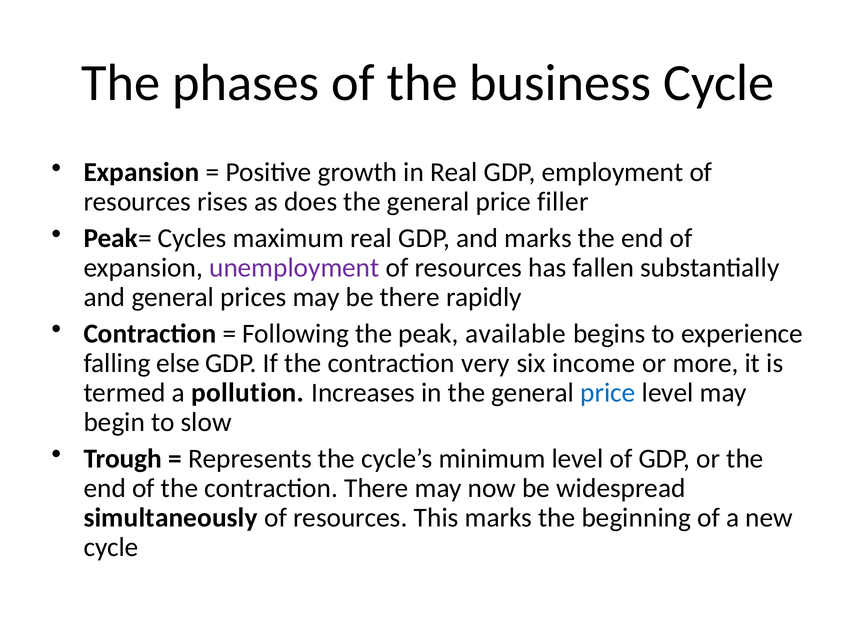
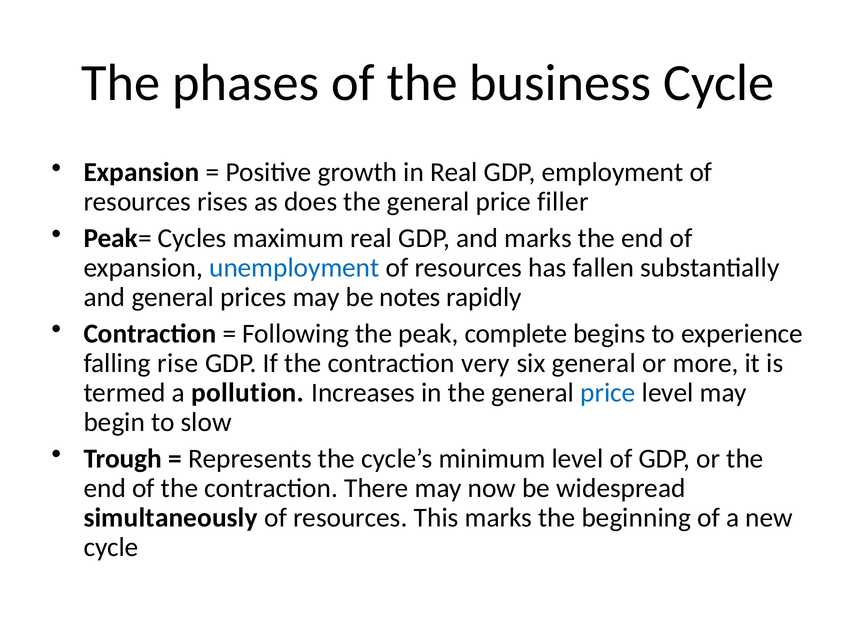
unemployment colour: purple -> blue (294, 268)
be there: there -> notes (410, 298)
available: available -> complete (516, 334)
else: else -> rise (178, 364)
six income: income -> general (594, 364)
